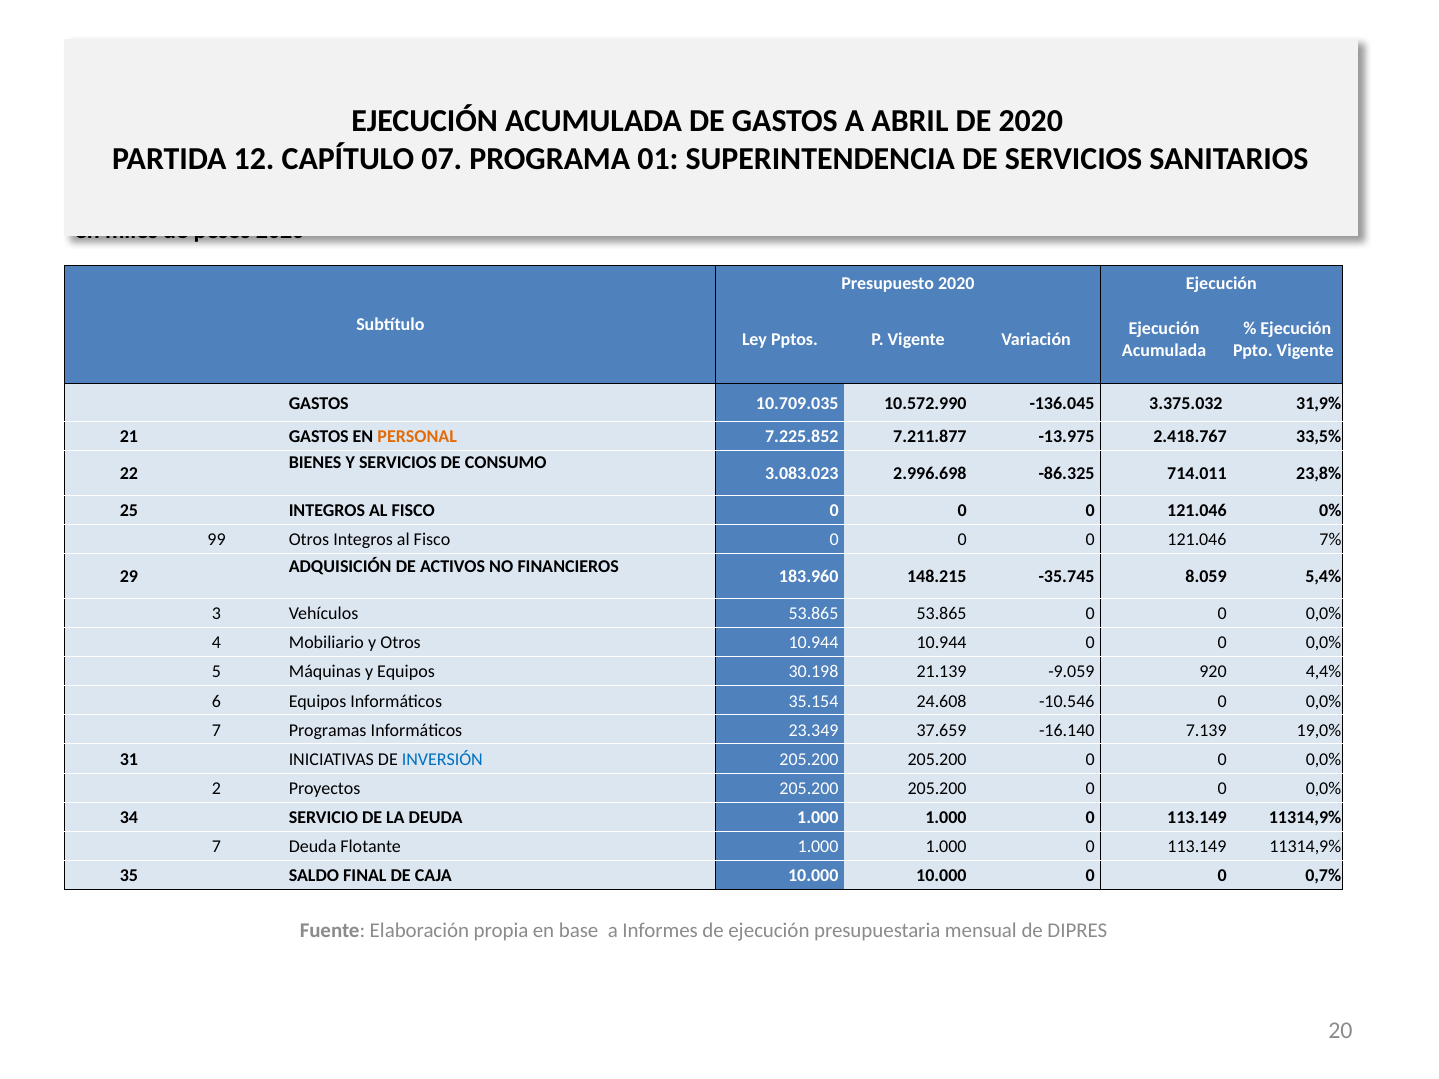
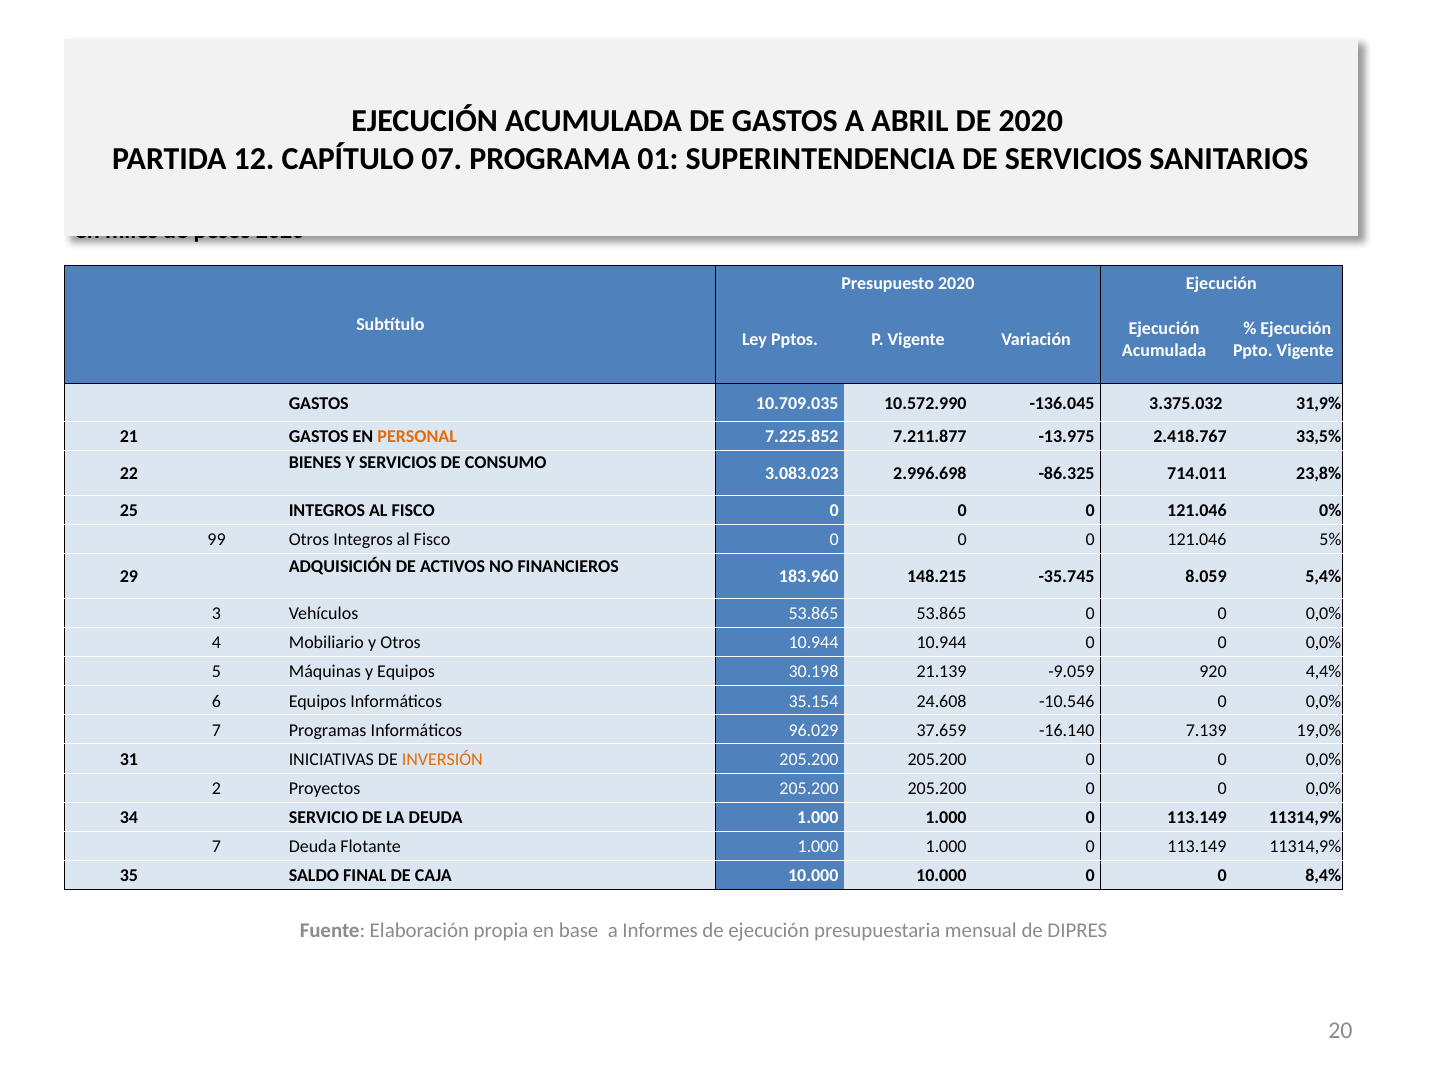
7%: 7% -> 5% (1330, 540)
23.349: 23.349 -> 96.029 (814, 730)
INVERSIÓN colour: blue -> orange (442, 760)
0,7%: 0,7% -> 8,4% (1323, 876)
